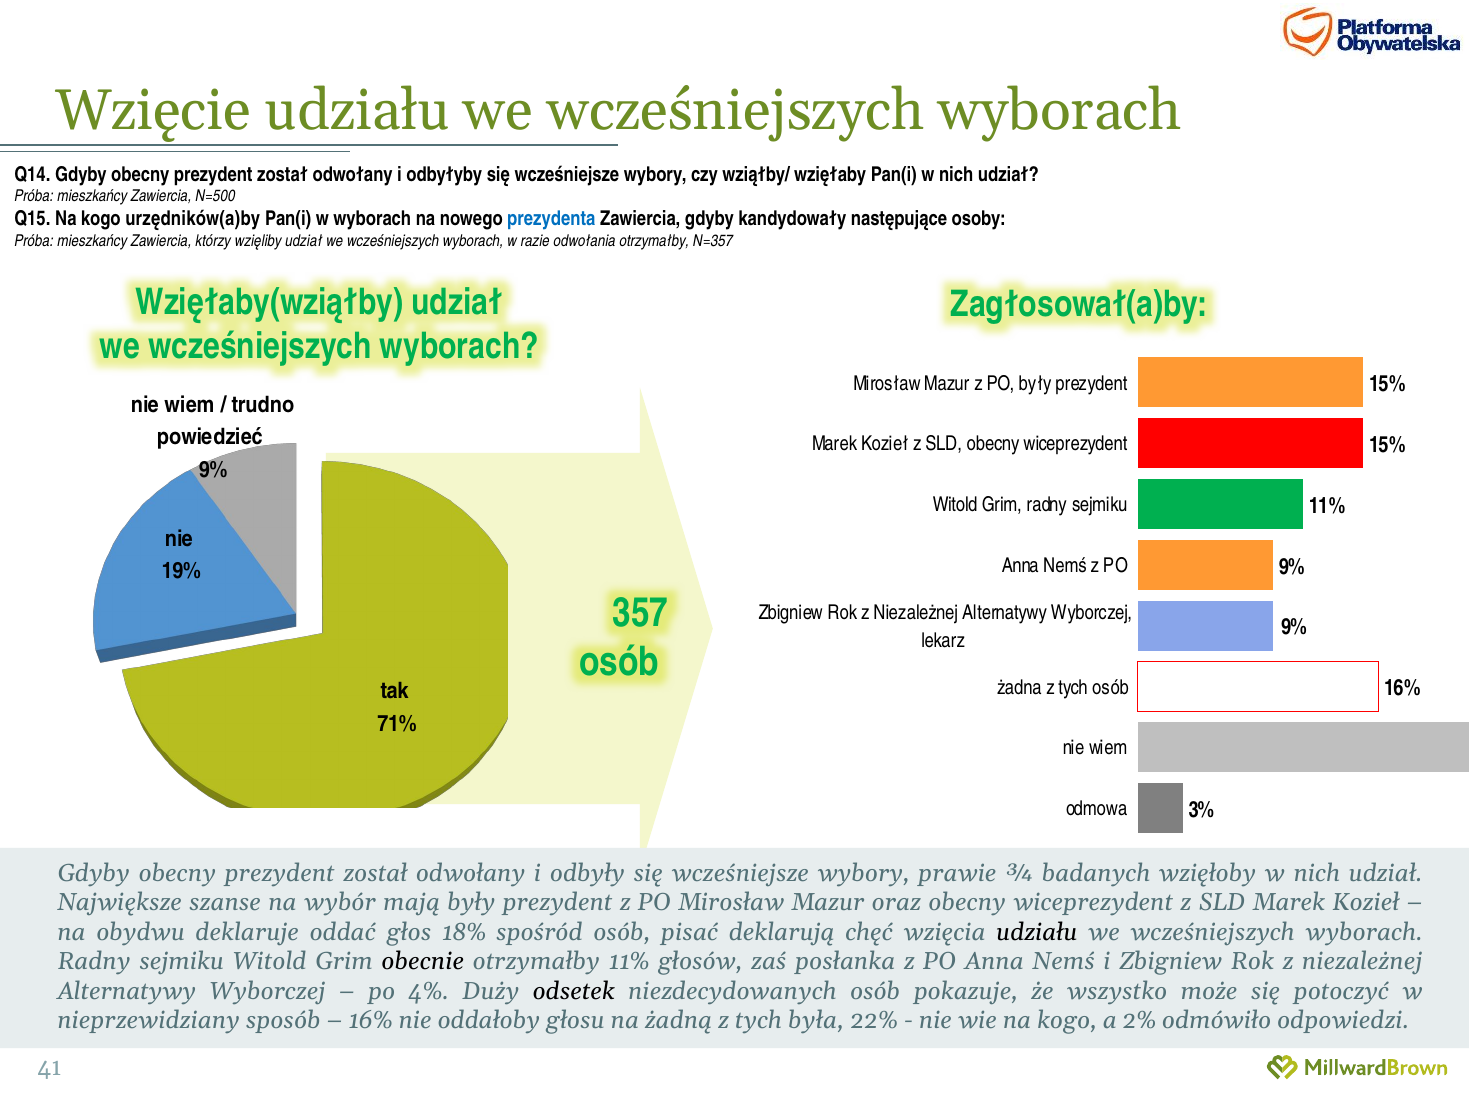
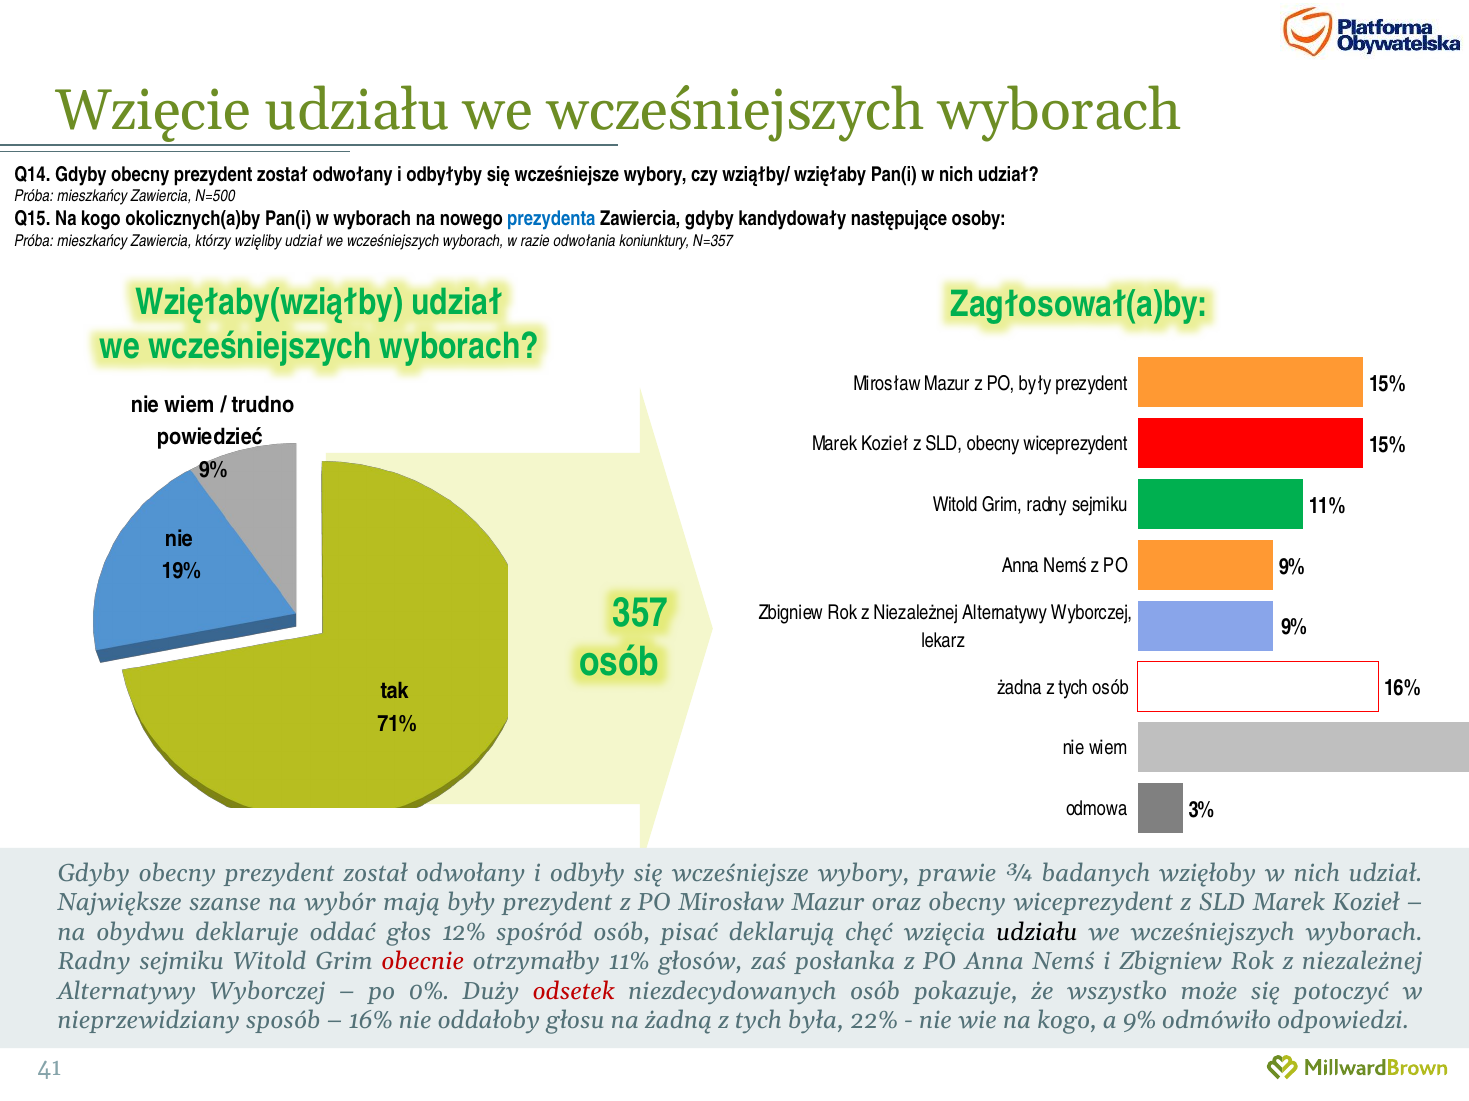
urzędników(a)by: urzędników(a)by -> okolicznych(a)by (193, 219)
odwołania otrzymałby: otrzymałby -> koniunktury (654, 241)
18%: 18% -> 12% (464, 933)
obecnie colour: black -> red (423, 962)
4%: 4% -> 0% (429, 992)
odsetek colour: black -> red (574, 992)
a 2%: 2% -> 9% (1139, 1021)
